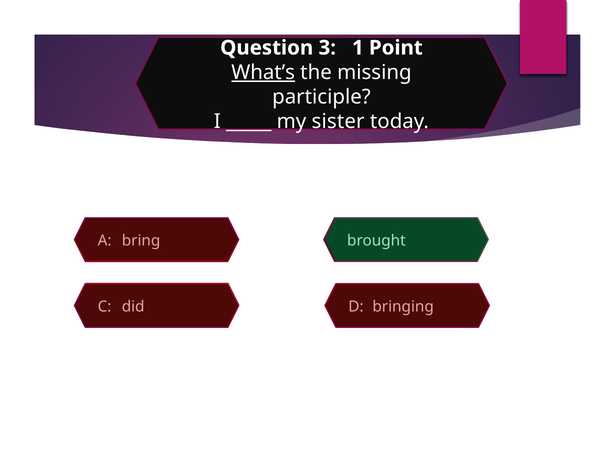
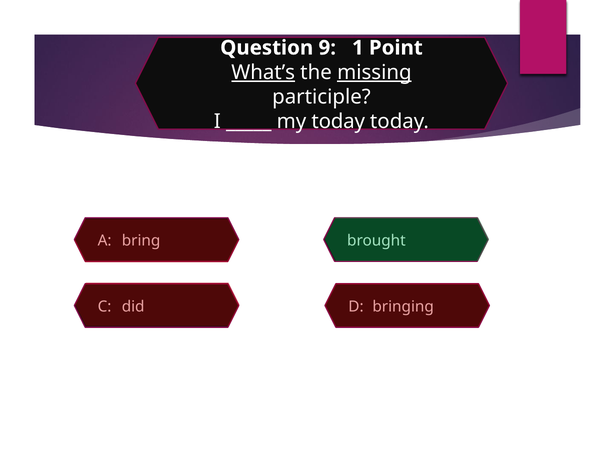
3: 3 -> 9 (327, 48)
missing underline: none -> present (374, 72)
my sister: sister -> today (338, 121)
